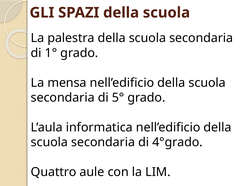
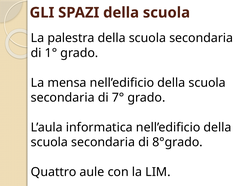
5°: 5° -> 7° (118, 98)
4°grado: 4°grado -> 8°grado (177, 142)
